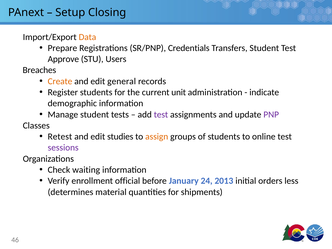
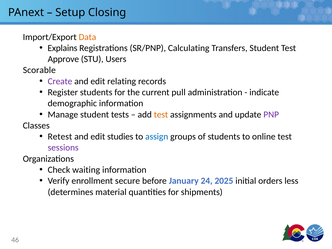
Prepare: Prepare -> Explains (62, 48)
Credentials: Credentials -> Calculating (189, 48)
Breaches: Breaches -> Scorable (39, 70)
Create colour: orange -> purple (60, 81)
general: general -> relating (122, 81)
unit: unit -> pull (179, 92)
test colour: purple -> orange (161, 114)
assign colour: orange -> blue (157, 137)
official: official -> secure (128, 181)
2013: 2013 -> 2025 (224, 181)
